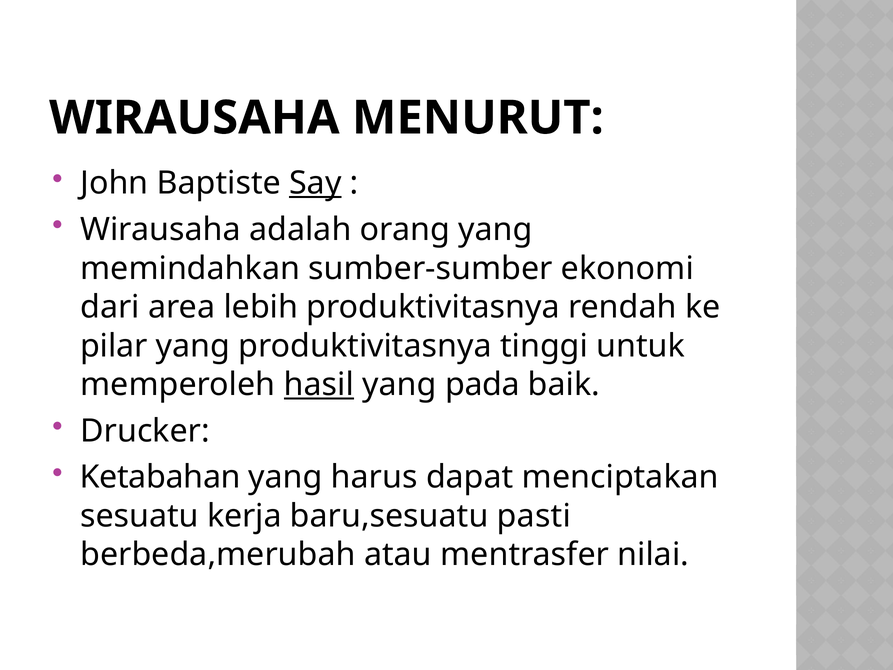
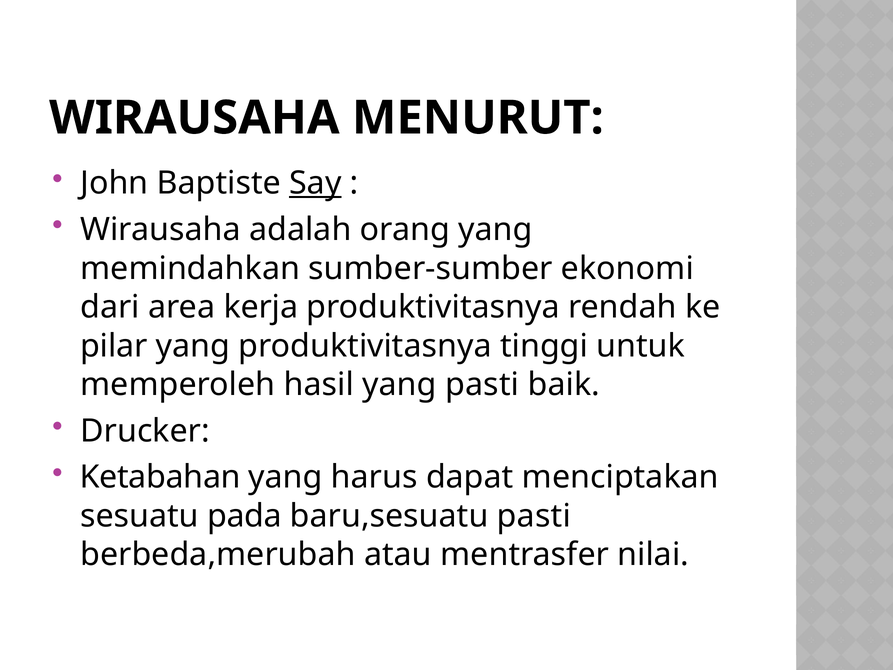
lebih: lebih -> kerja (261, 307)
hasil underline: present -> none (319, 385)
yang pada: pada -> pasti (482, 385)
kerja: kerja -> pada (245, 516)
